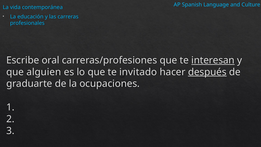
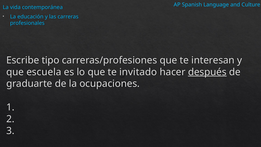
oral: oral -> tipo (51, 60)
interesan underline: present -> none (213, 60)
alguien: alguien -> escuela (44, 72)
